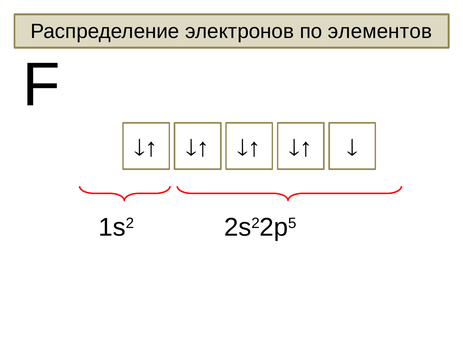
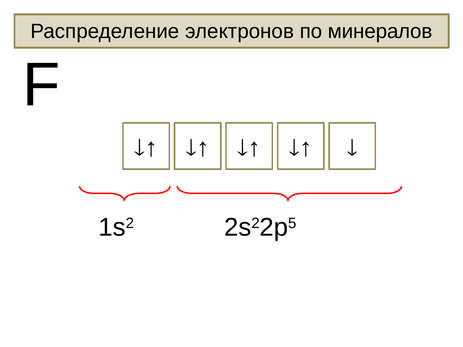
элементов: элементов -> минералов (380, 31)
